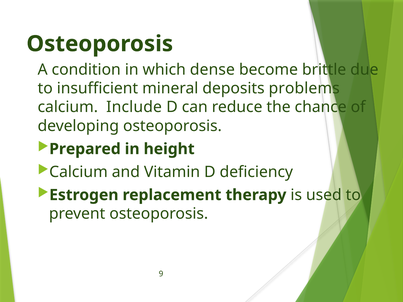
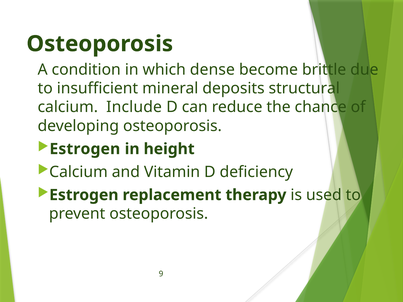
problems: problems -> structural (304, 88)
Prepared: Prepared -> Estrogen (85, 149)
